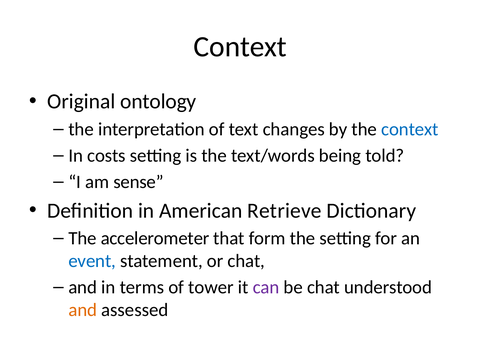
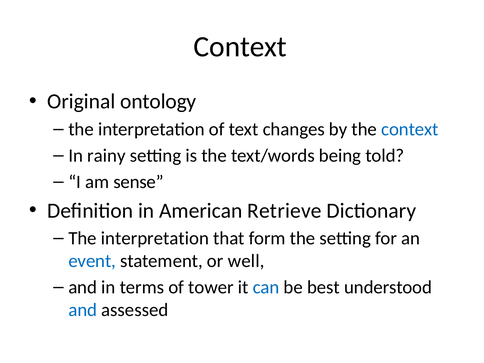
costs: costs -> rainy (106, 156)
accelerometer: accelerometer -> interpretation (155, 238)
or chat: chat -> well (246, 261)
can colour: purple -> blue (266, 287)
be chat: chat -> best (323, 287)
and colour: orange -> blue (83, 310)
